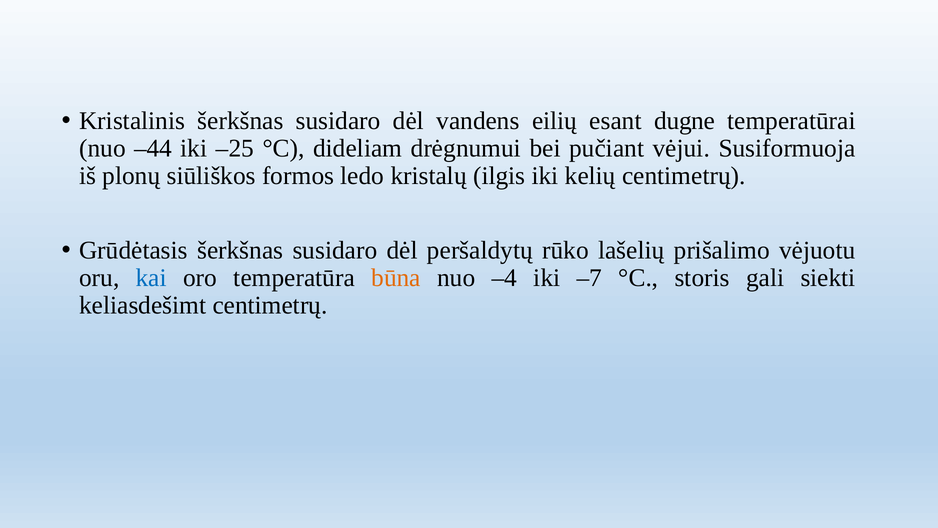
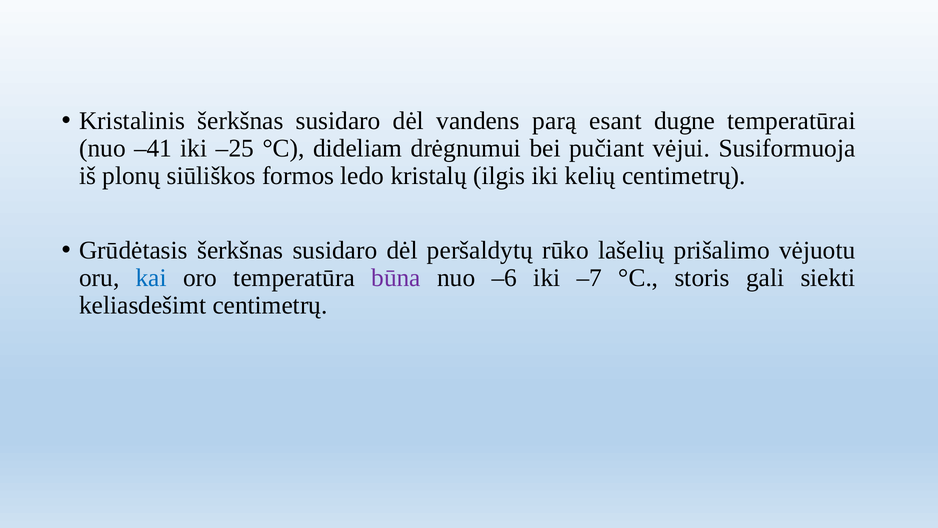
eilių: eilių -> parą (554, 121)
–44: –44 -> –41 (153, 148)
būna colour: orange -> purple (396, 278)
–4: –4 -> –6 (504, 278)
